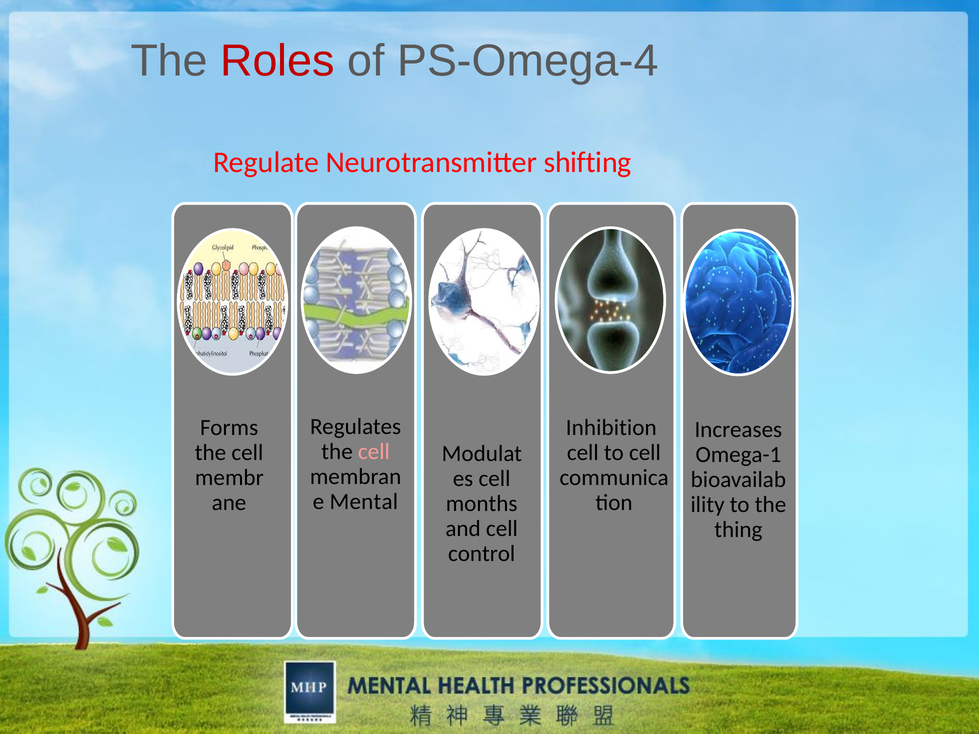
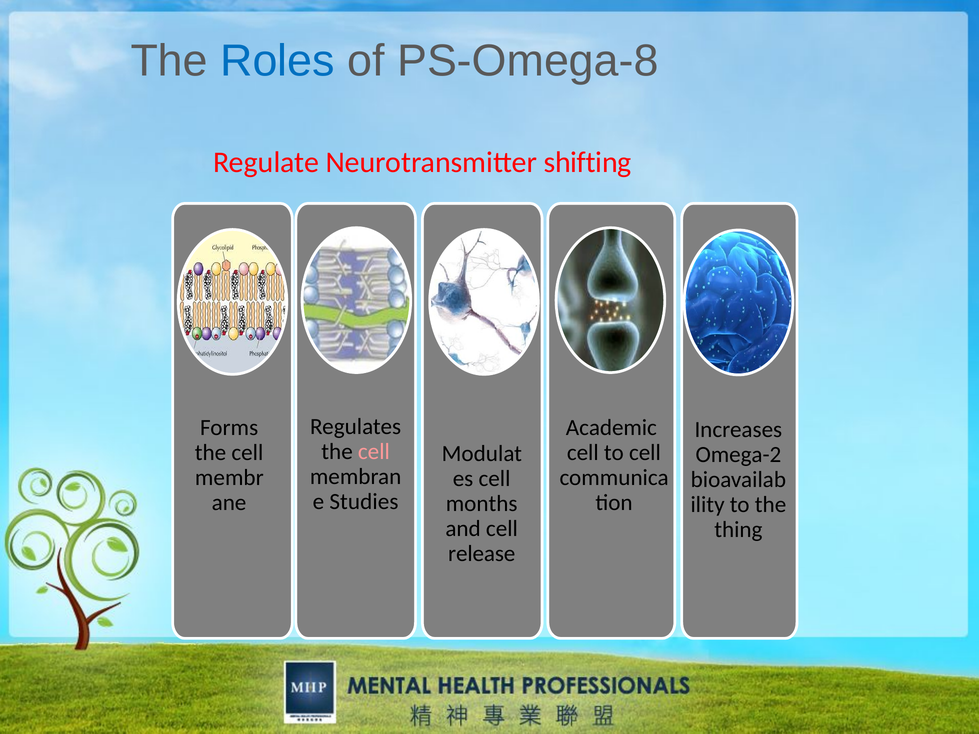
Roles colour: red -> blue (277, 61)
PS-Omega-4: PS-Omega-4 -> PS-Omega-8 (528, 61)
Inhibition: Inhibition -> Academic (611, 428)
Omega-1: Omega-1 -> Omega-2 (738, 455)
Mental: Mental -> Studies (364, 502)
control: control -> release (482, 554)
